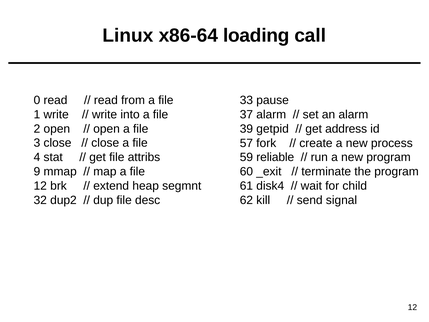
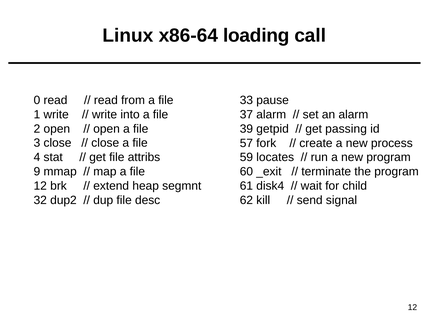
address: address -> passing (346, 129)
reliable: reliable -> locates (275, 157)
